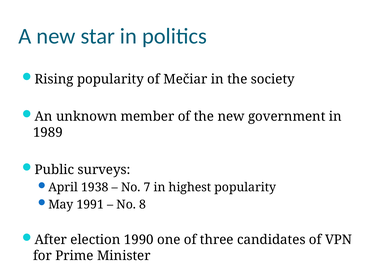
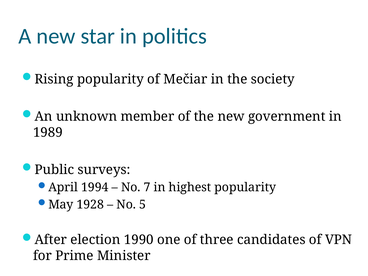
1938: 1938 -> 1994 (95, 187)
1991: 1991 -> 1928 (90, 205)
8: 8 -> 5 (143, 205)
